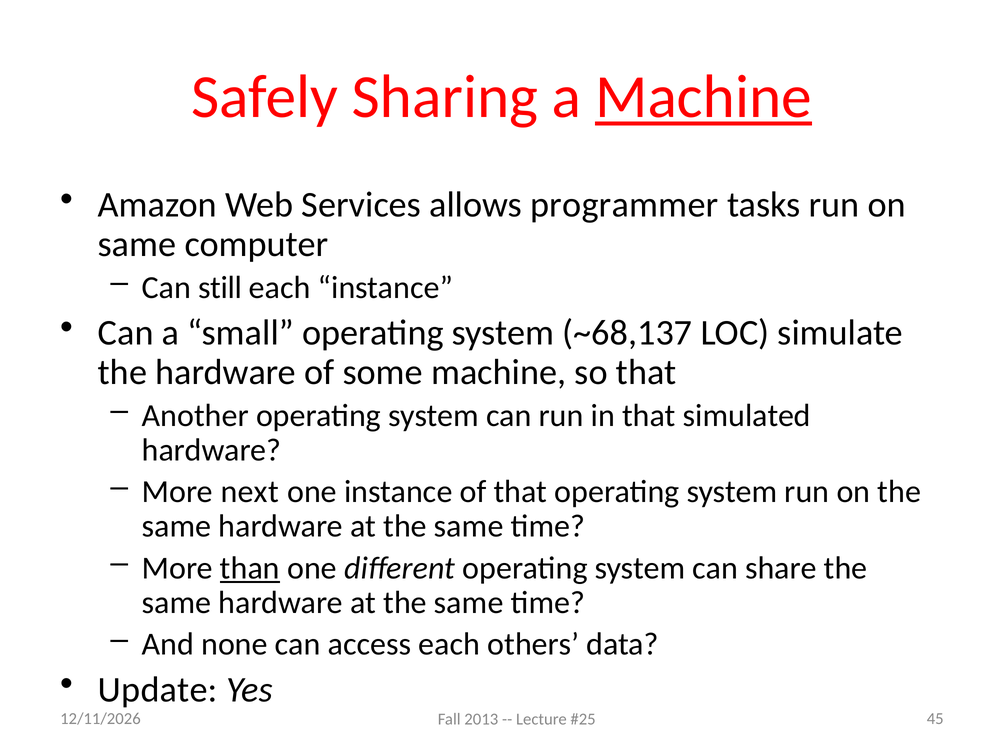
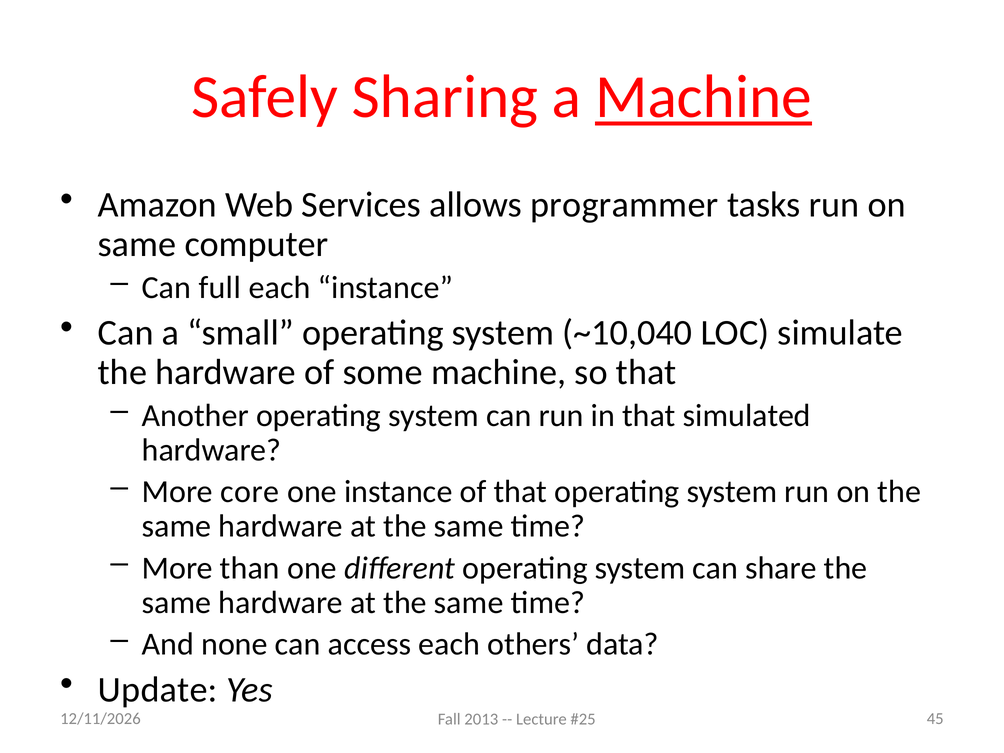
still: still -> full (220, 287)
~68,137: ~68,137 -> ~10,040 (627, 333)
next: next -> core (250, 492)
than underline: present -> none (250, 568)
